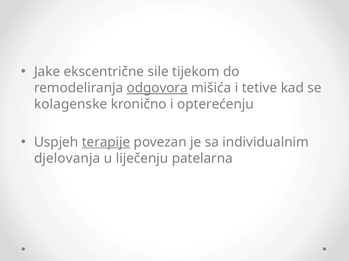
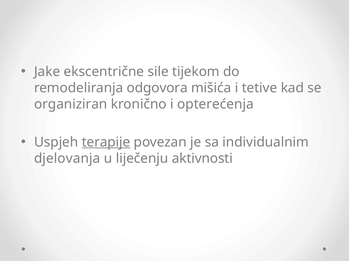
odgovora underline: present -> none (157, 88)
kolagenske: kolagenske -> organiziran (71, 105)
opterećenju: opterećenju -> opterećenja (215, 105)
patelarna: patelarna -> aktivnosti (202, 159)
